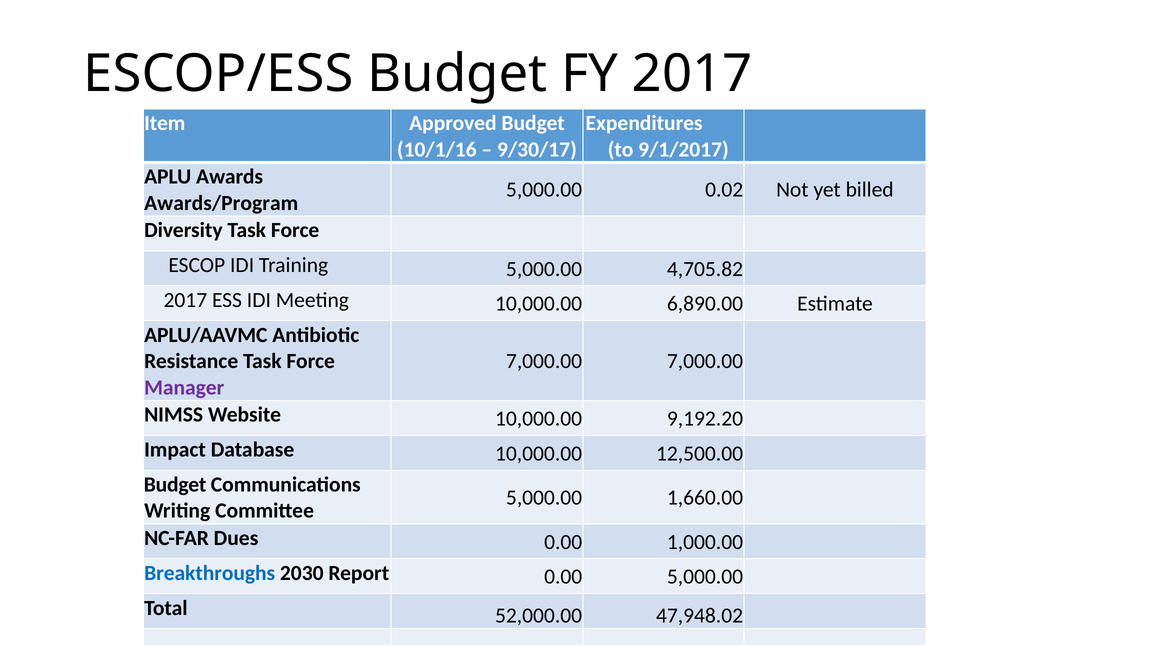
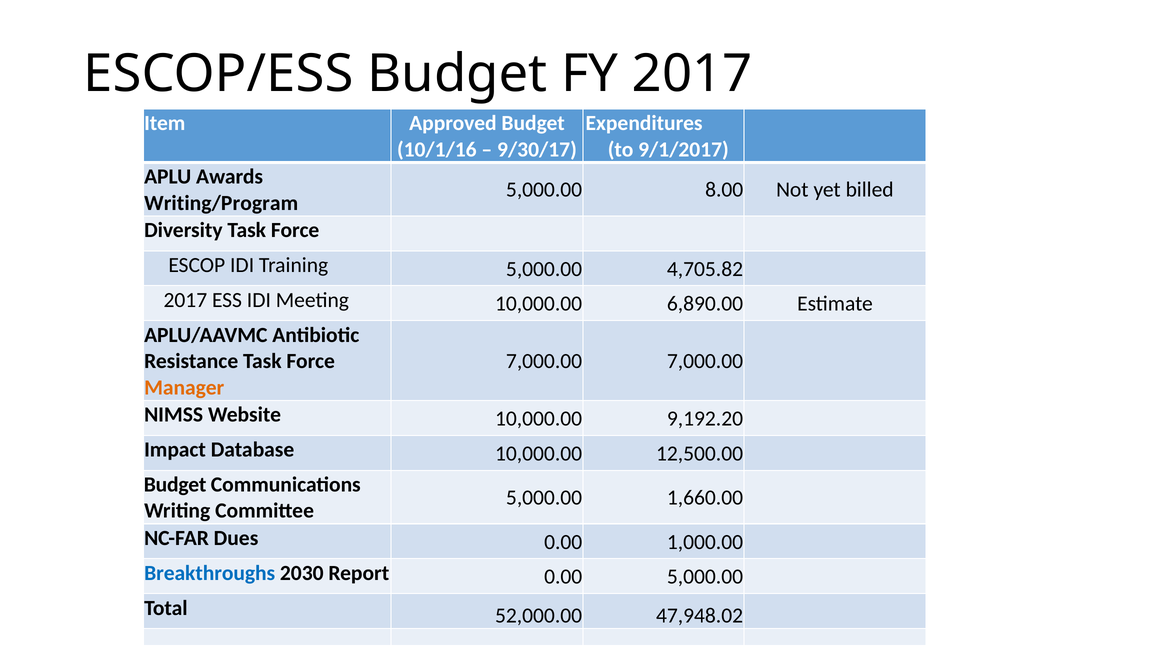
0.02: 0.02 -> 8.00 (724, 190)
Awards/Program: Awards/Program -> Writing/Program (221, 203)
Manager colour: purple -> orange (184, 388)
